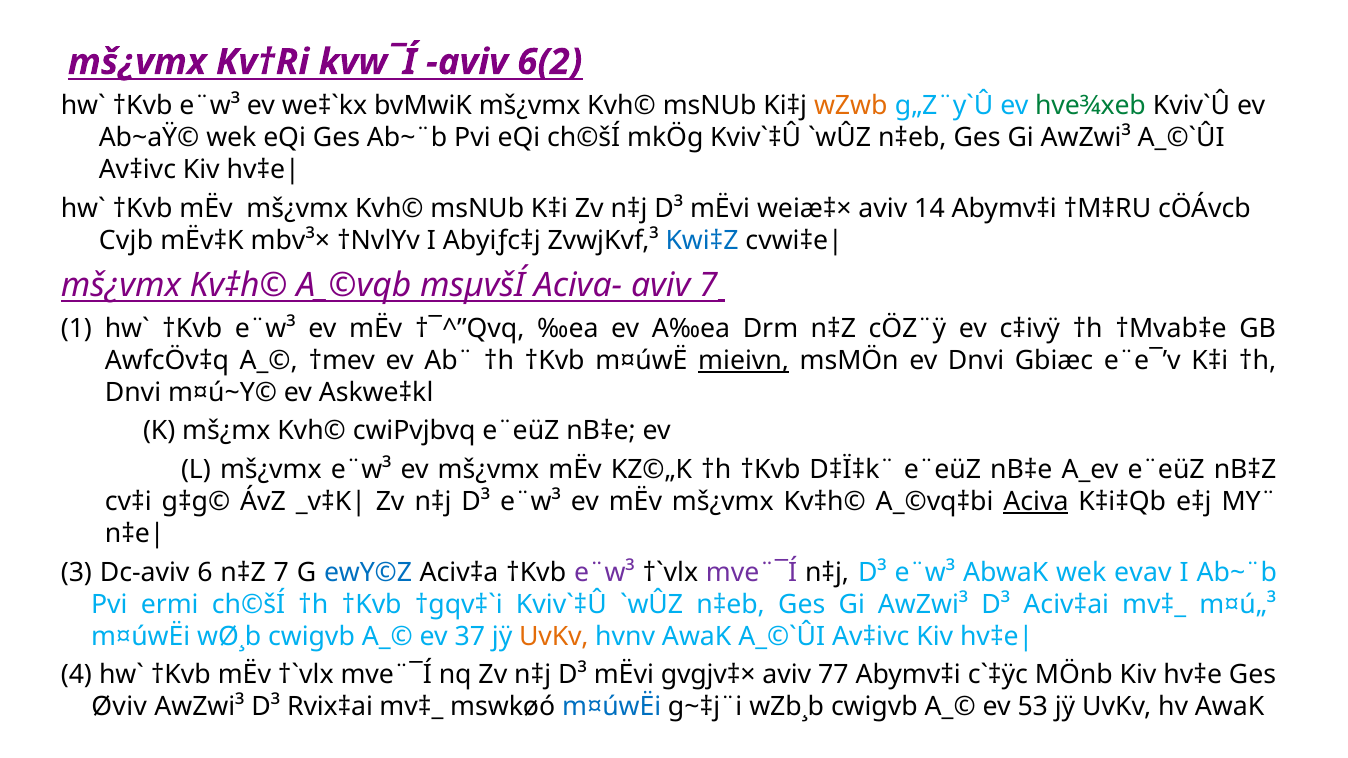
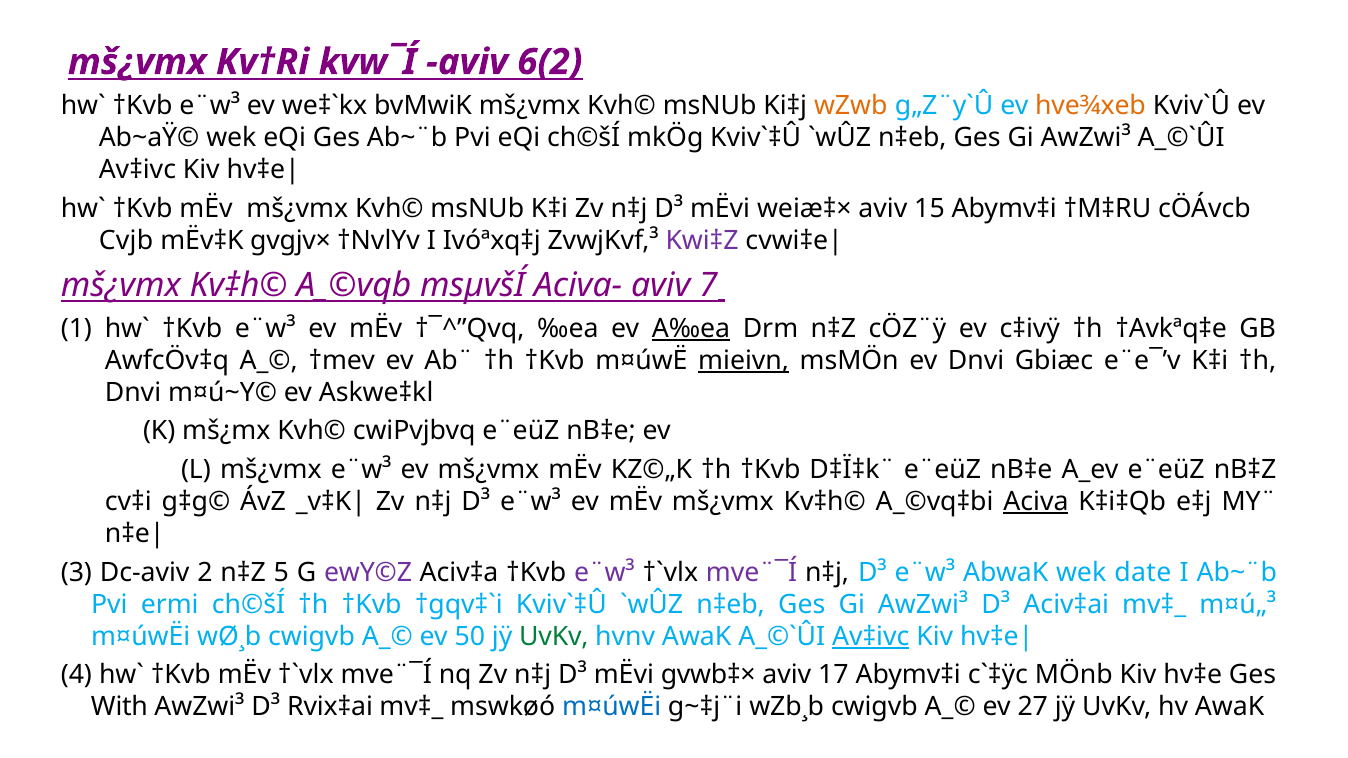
hve¾xeb colour: green -> orange (1091, 106)
14: 14 -> 15 (929, 209)
mbv³×: mbv³× -> gvgjv× (291, 241)
Abyiƒc‡j: Abyiƒc‡j -> Ivóªxq‡j (492, 241)
Kwi‡Z colour: blue -> purple (702, 241)
A‰ea underline: none -> present (691, 328)
†Mvab‡e: †Mvab‡e -> †Avkªq‡e (1171, 328)
6: 6 -> 2 (205, 573)
n‡Z 7: 7 -> 5 (281, 573)
ewY©Z colour: blue -> purple (368, 573)
evav: evav -> date (1143, 573)
37: 37 -> 50 (470, 637)
UvKv colour: orange -> green (554, 637)
Av‡ivc underline: none -> present (871, 637)
gvgjv‡×: gvgjv‡× -> gvwb‡× (708, 675)
77: 77 -> 17 (833, 675)
Øviv: Øviv -> With (119, 707)
53: 53 -> 27 (1033, 707)
